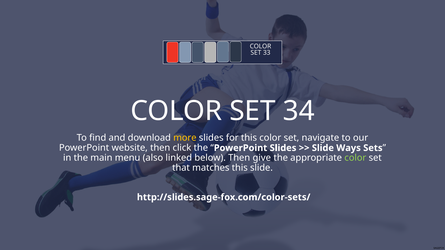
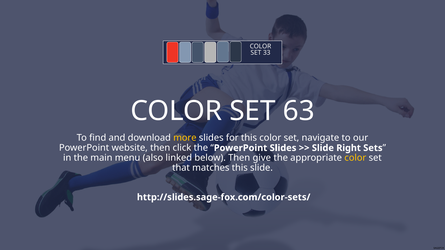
34: 34 -> 63 (299, 111)
Ways: Ways -> Right (349, 148)
color colour: light green -> yellow (355, 158)
